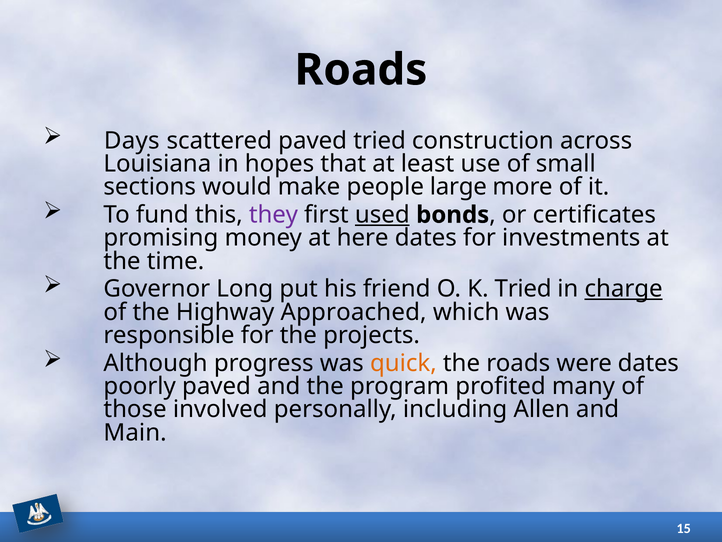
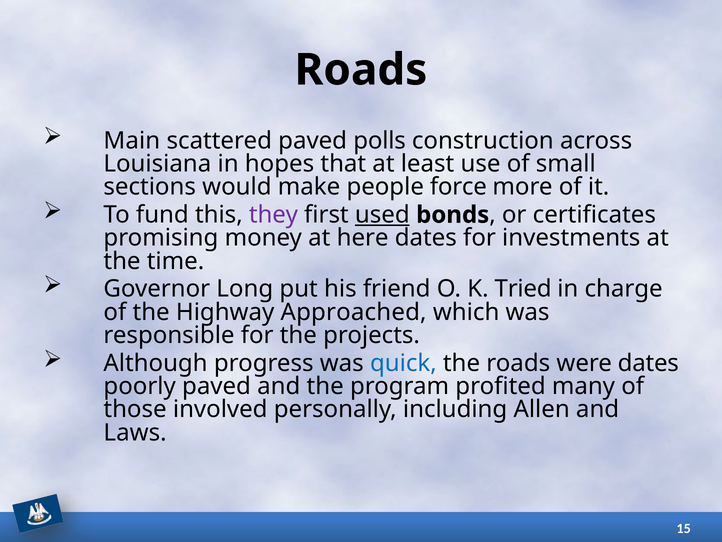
Days: Days -> Main (132, 140)
paved tried: tried -> polls (380, 140)
large: large -> force (458, 187)
charge underline: present -> none (624, 289)
quick colour: orange -> blue (403, 363)
Main: Main -> Laws (135, 432)
